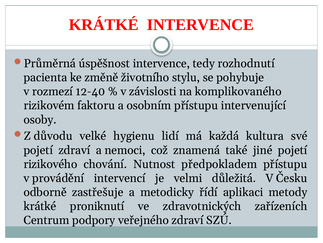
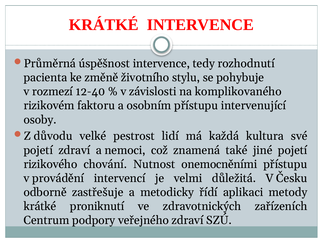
hygienu: hygienu -> pestrost (134, 136)
předpokladem: předpokladem -> onemocněními (219, 164)
